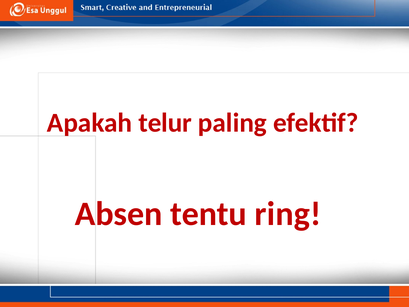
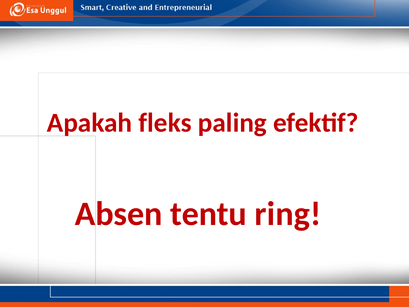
telur: telur -> fleks (165, 123)
